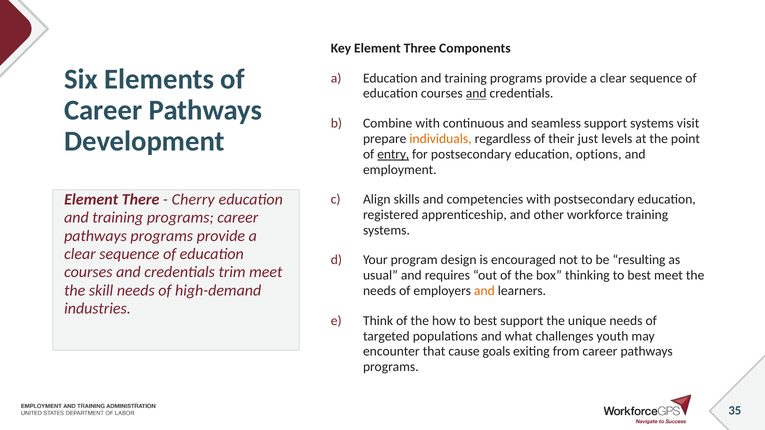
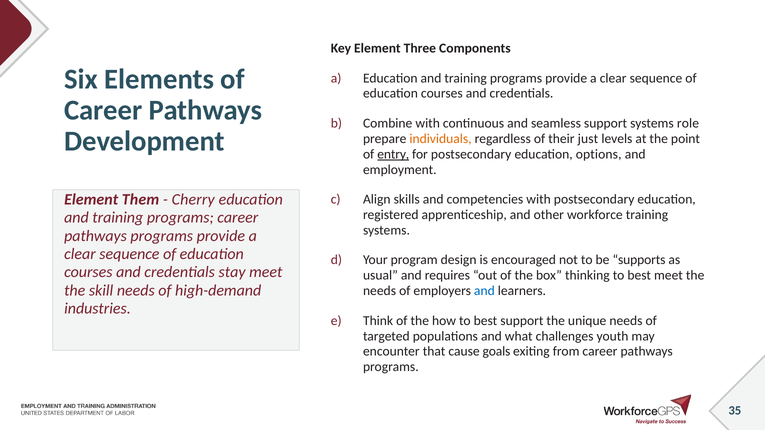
and underline: present -> none (476, 94)
visit: visit -> role (688, 123)
There: There -> Them (141, 200)
resulting: resulting -> supports (639, 260)
trim: trim -> stay (232, 272)
and colour: orange -> blue (484, 291)
